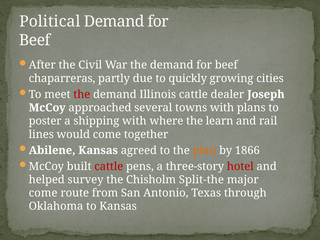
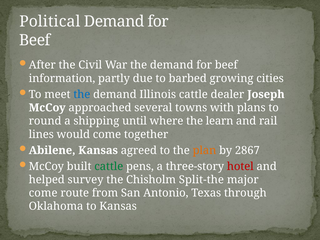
chaparreras: chaparreras -> information (62, 78)
quickly: quickly -> barbed (188, 78)
the colour: red -> blue (82, 94)
poster: poster -> round (45, 121)
shipping with: with -> until (135, 121)
1866: 1866 -> 2867 (247, 150)
cattle colour: red -> green (109, 166)
